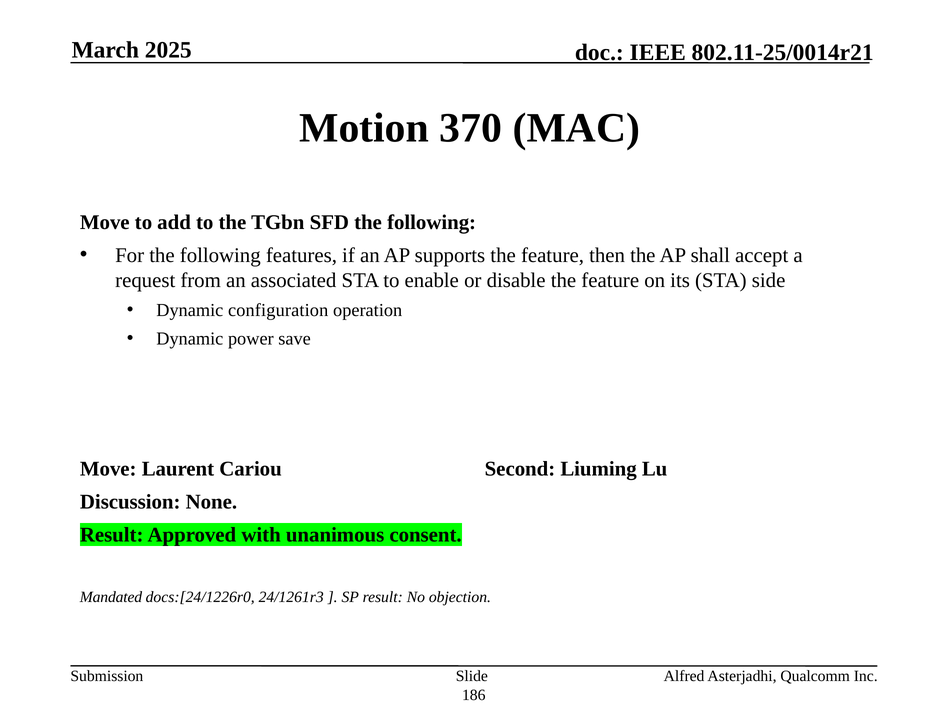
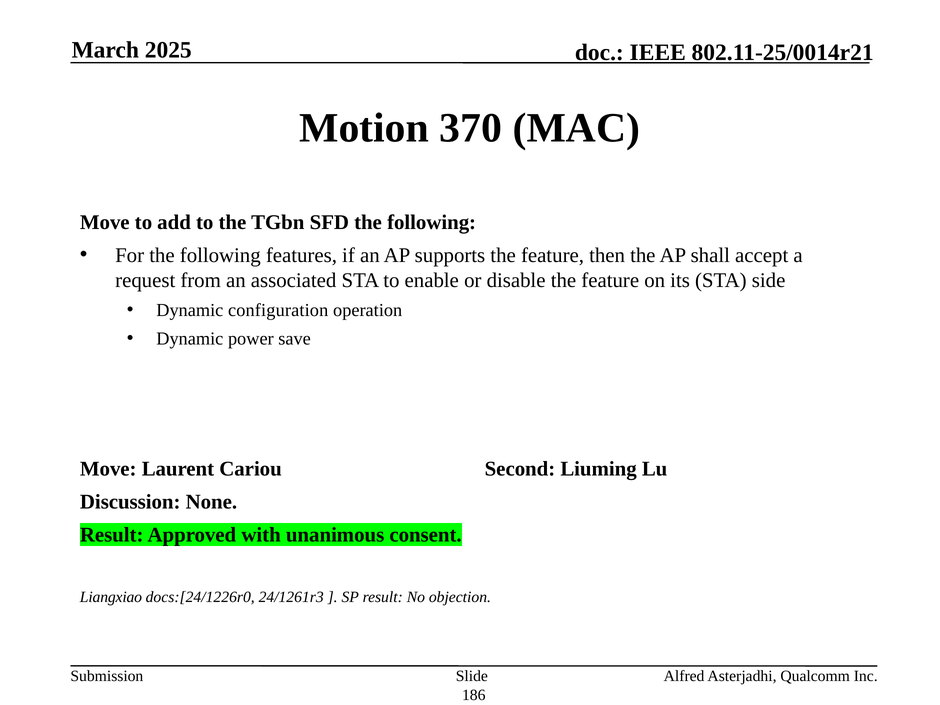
Mandated: Mandated -> Liangxiao (111, 597)
